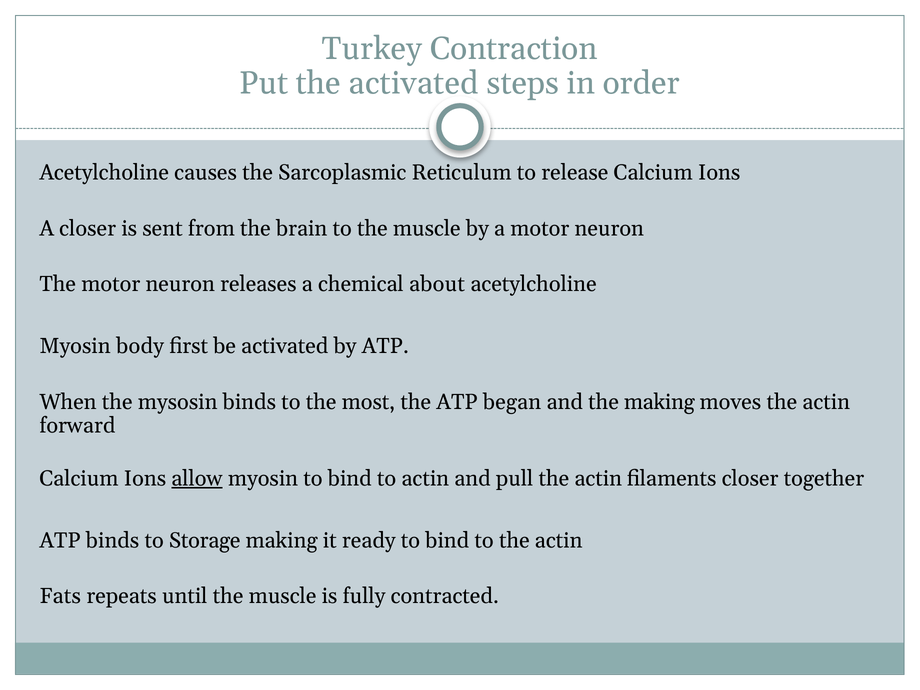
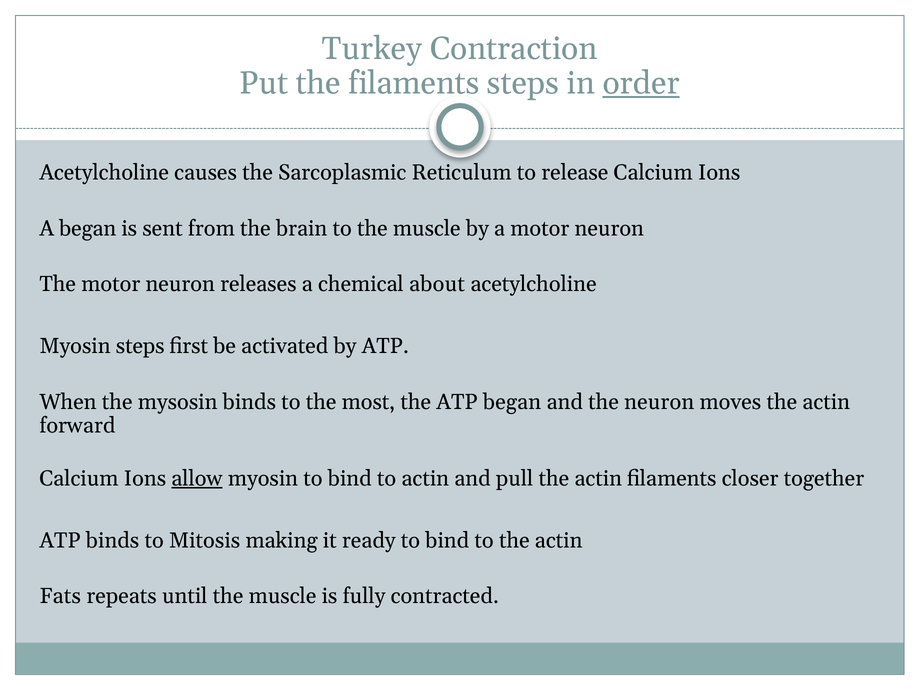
the activated: activated -> filaments (414, 83)
order underline: none -> present (641, 83)
A closer: closer -> began (88, 228)
Myosin body: body -> steps (140, 346)
the making: making -> neuron (659, 402)
Storage: Storage -> Mitosis (205, 540)
